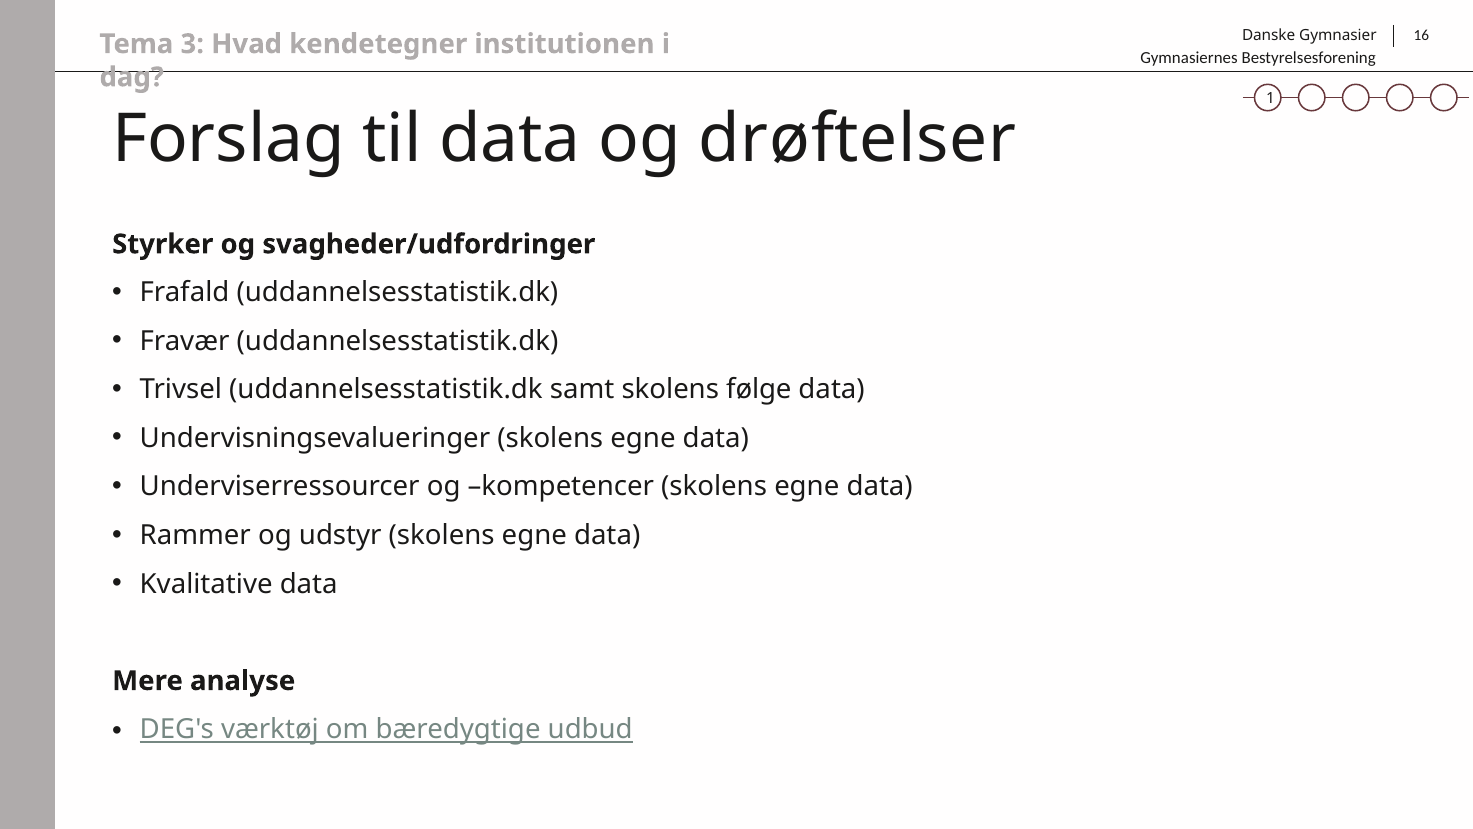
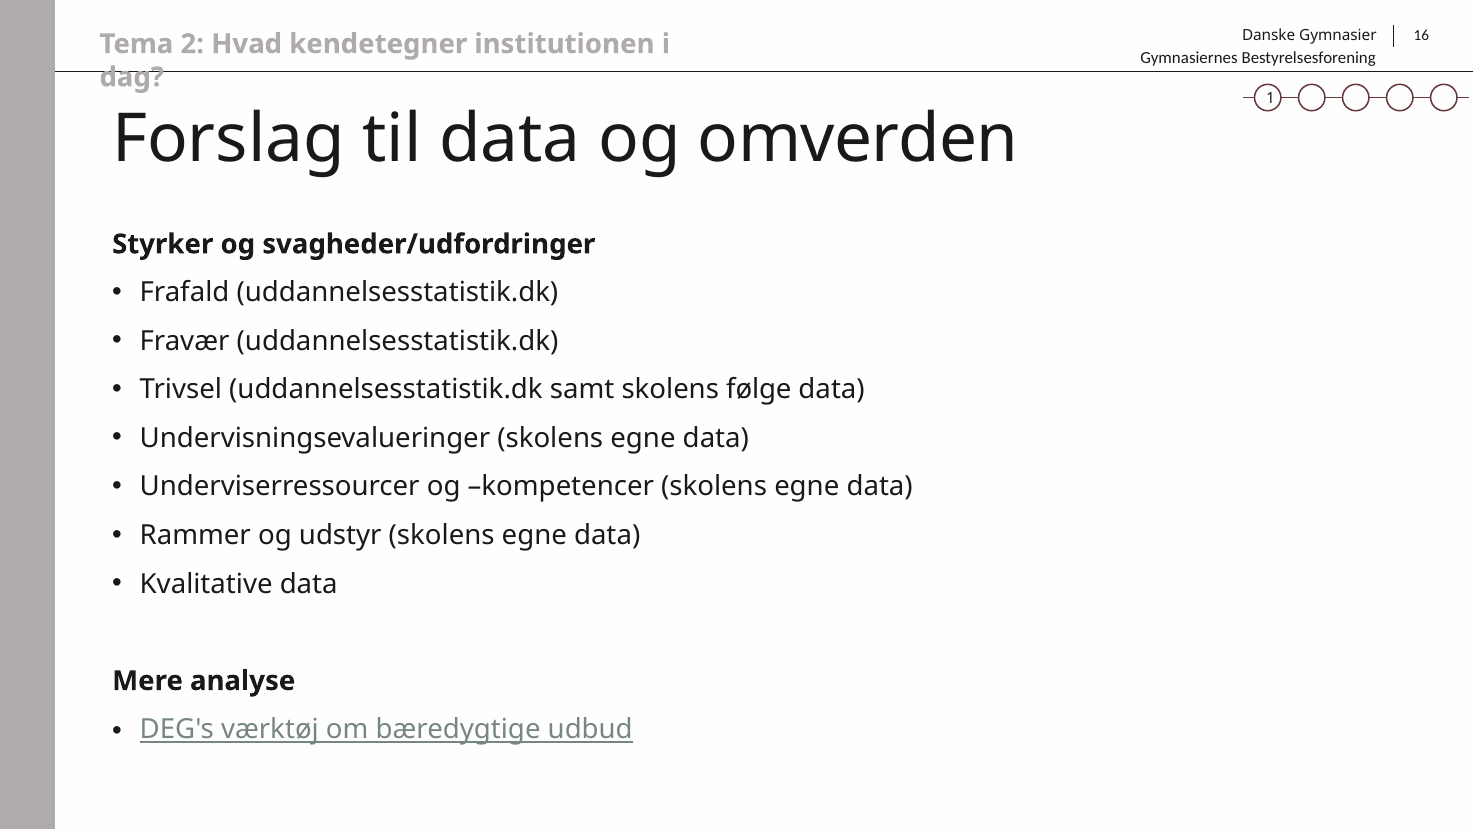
3: 3 -> 2 (192, 44)
drøftelser: drøftelser -> omverden (858, 140)
